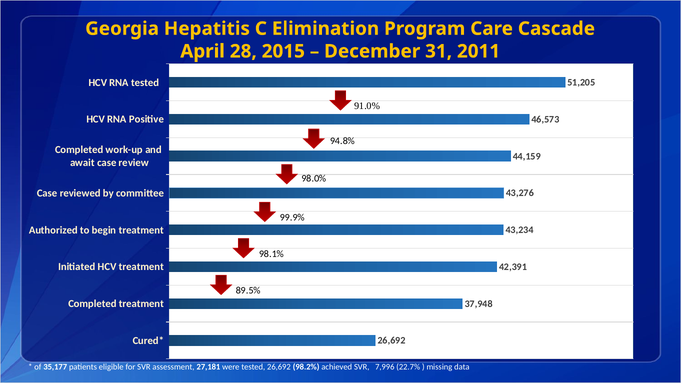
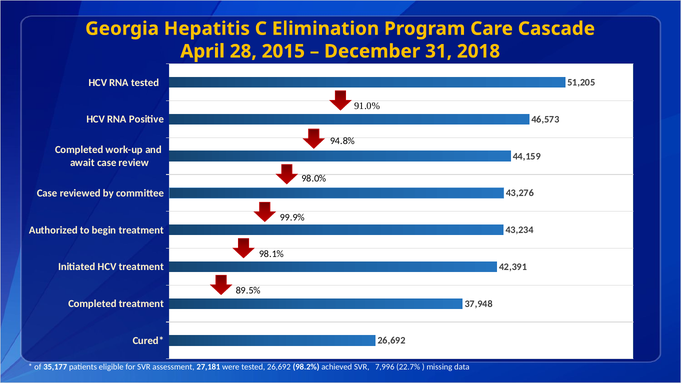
2011: 2011 -> 2018 (479, 51)
